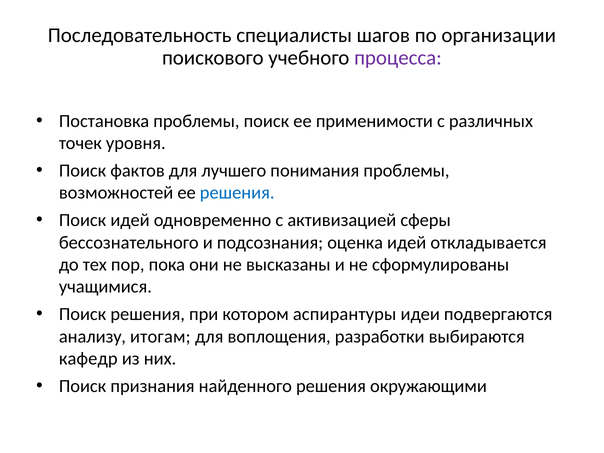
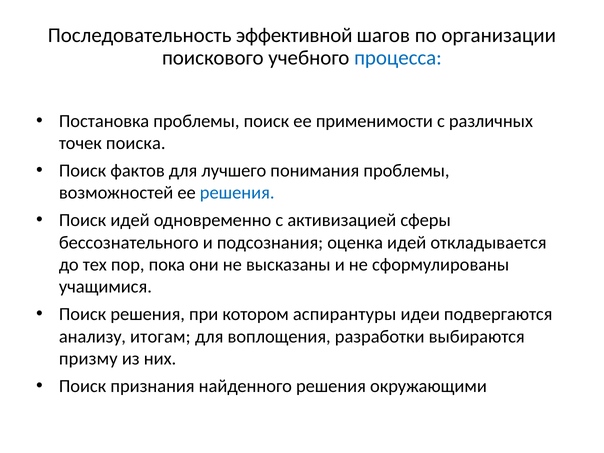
специалисты: специалисты -> эффективной (294, 35)
процесса colour: purple -> blue (398, 58)
уровня: уровня -> поиска (136, 143)
кафедр: кафедр -> призму (88, 359)
